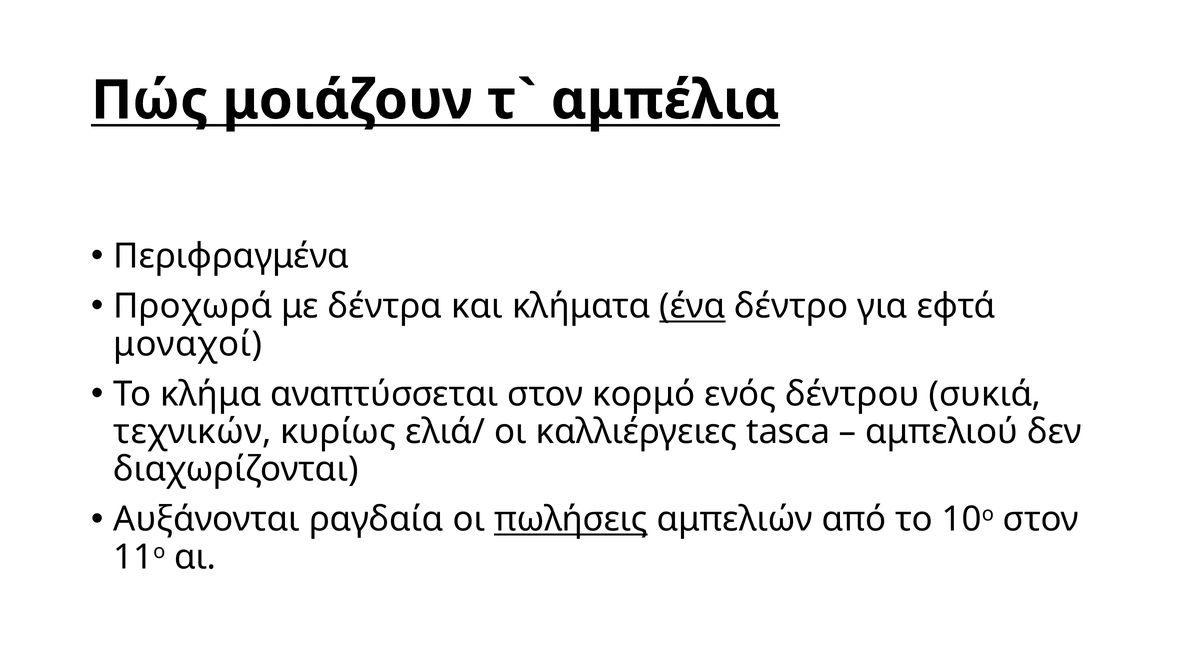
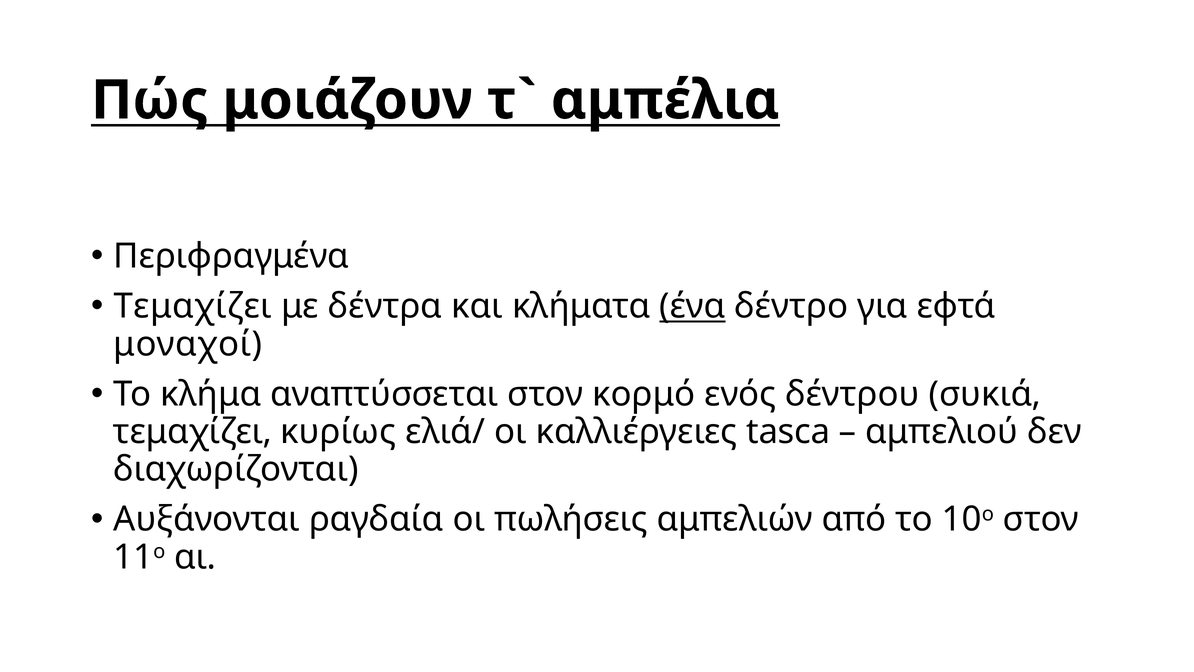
Προχωρά: Προχωρά -> Τεμαχίζει (193, 306)
τεχνικών: τεχνικών -> τεμαχίζει (193, 431)
πωλήσεις underline: present -> none (571, 519)
